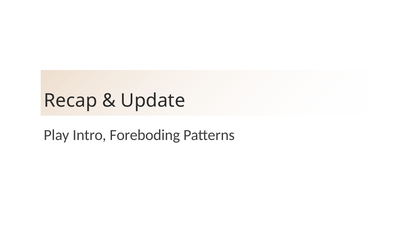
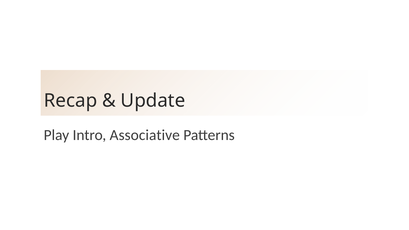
Foreboding: Foreboding -> Associative (145, 135)
